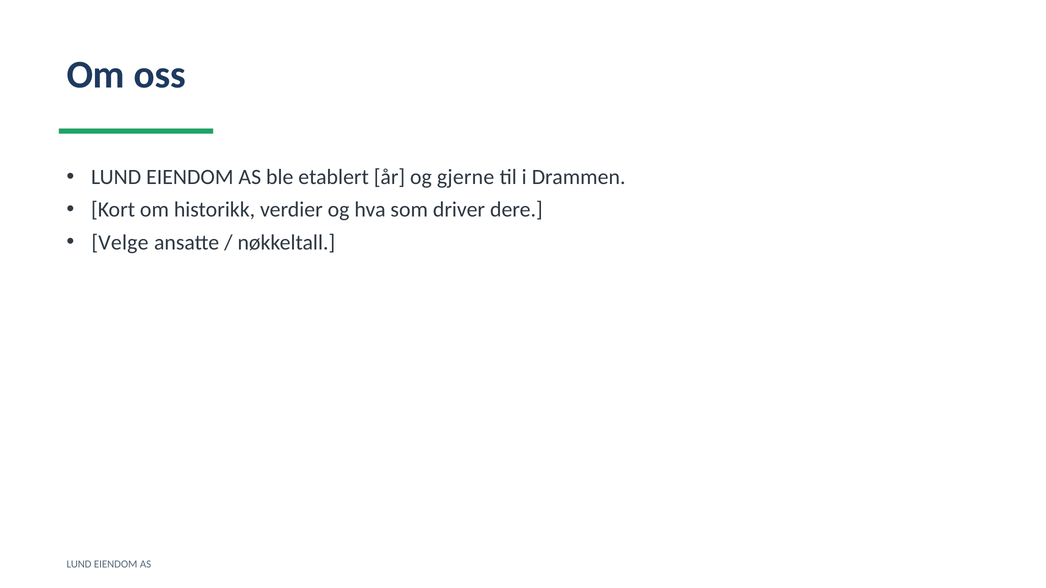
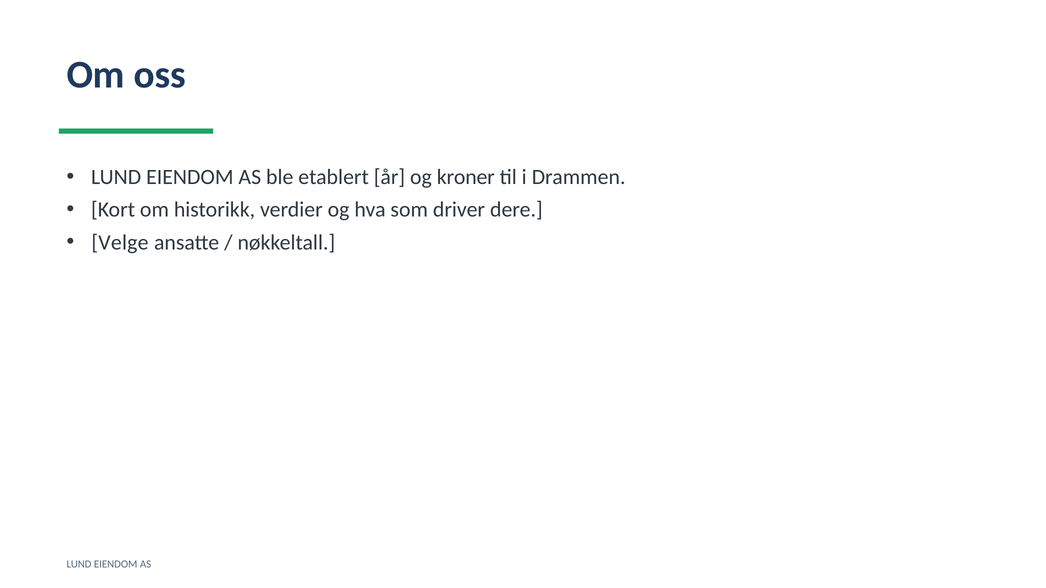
gjerne: gjerne -> kroner (466, 177)
